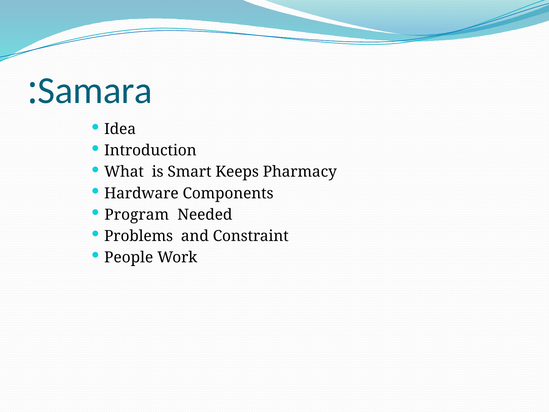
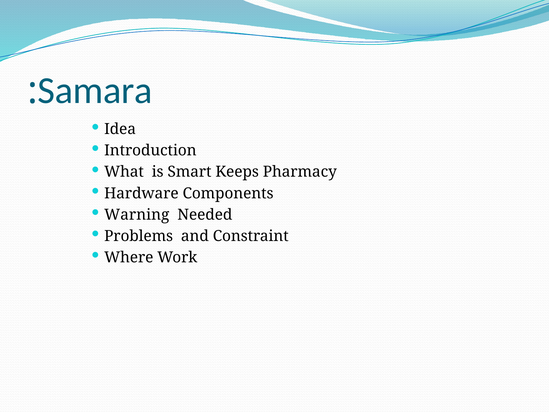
Program: Program -> Warning (137, 215)
People: People -> Where (129, 257)
